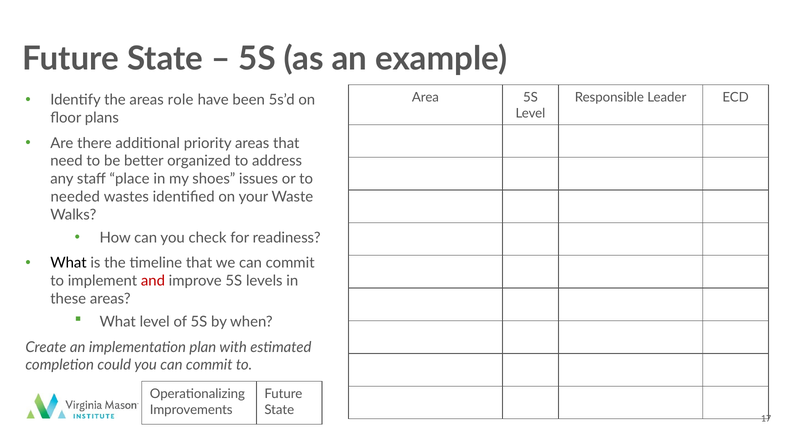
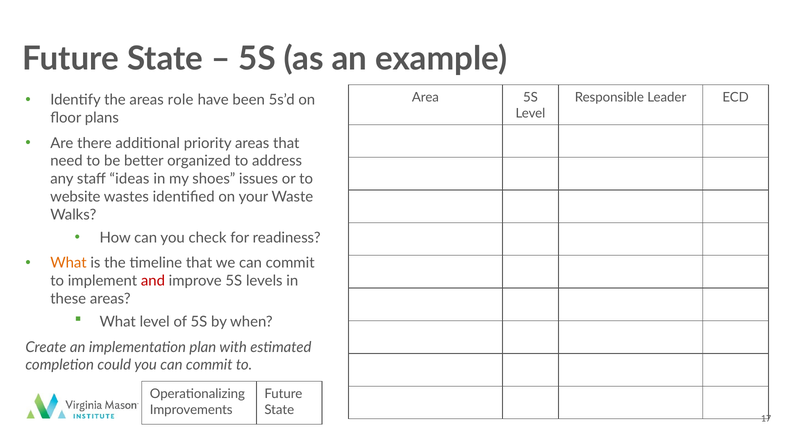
place: place -> ideas (129, 179)
needed: needed -> website (75, 197)
What colour: black -> orange (68, 263)
